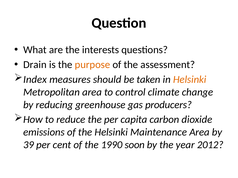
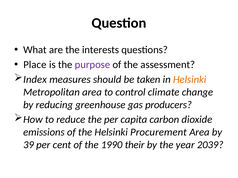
Drain: Drain -> Place (35, 65)
purpose colour: orange -> purple (92, 65)
Maintenance: Maintenance -> Procurement (159, 133)
soon: soon -> their (135, 145)
2012: 2012 -> 2039 (210, 145)
